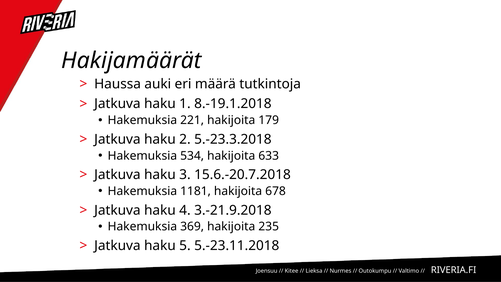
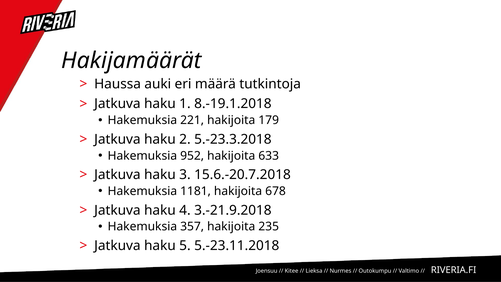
534: 534 -> 952 (192, 156)
369: 369 -> 357 (192, 226)
